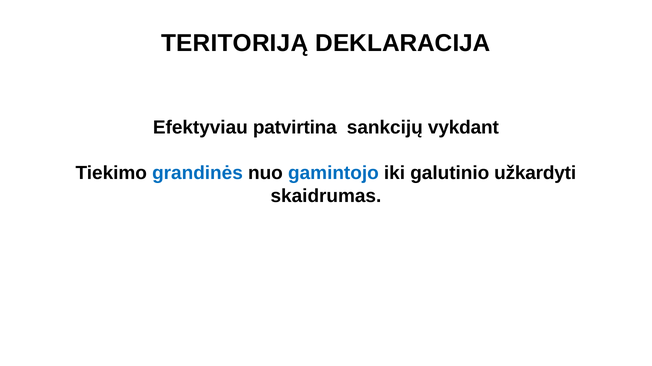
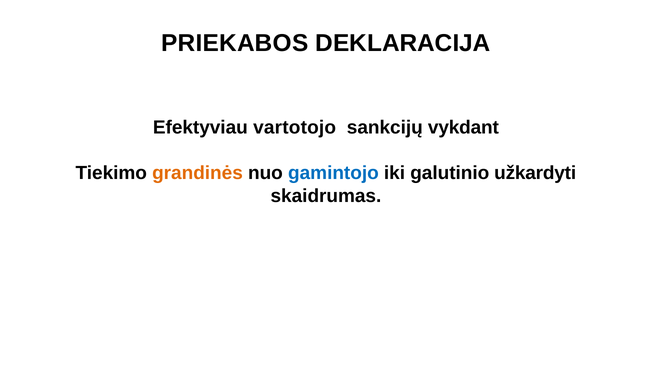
TERITORIJĄ: TERITORIJĄ -> PRIEKABOS (235, 43)
patvirtina: patvirtina -> vartotojo (295, 128)
grandinės colour: blue -> orange (197, 173)
